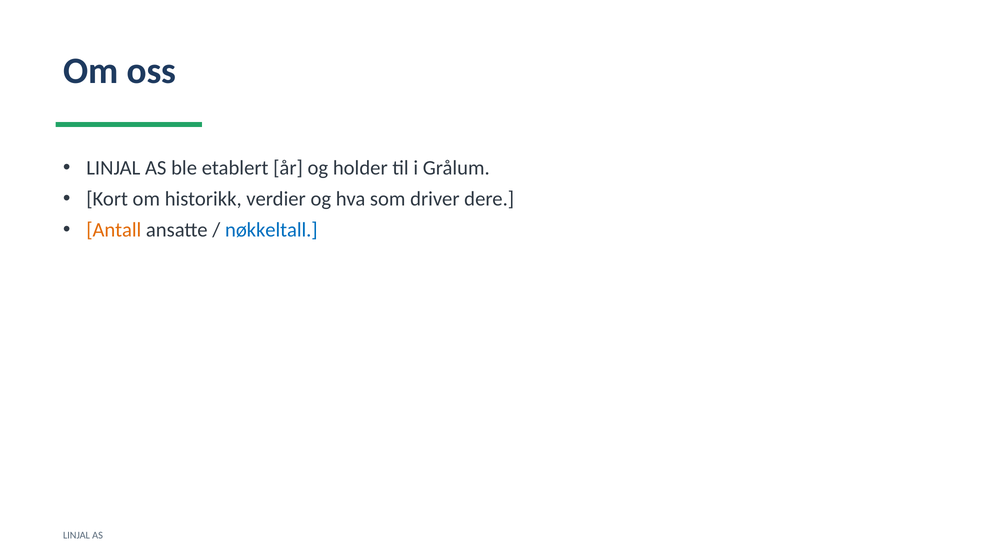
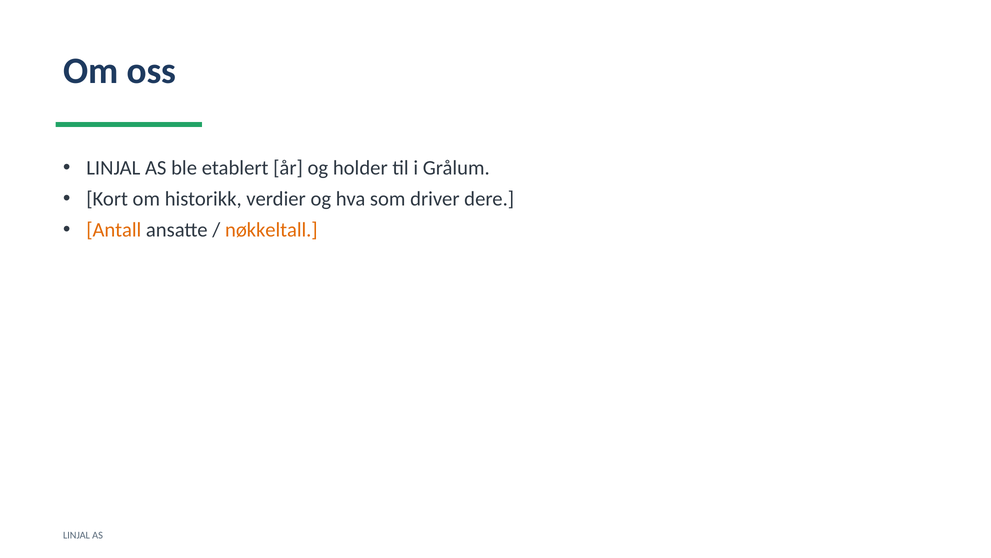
nøkkeltall colour: blue -> orange (271, 230)
